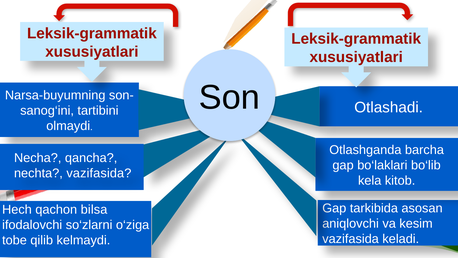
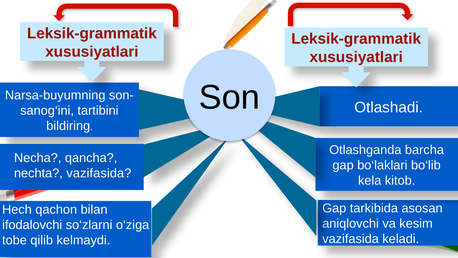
olmaydi: olmaydi -> bildiring (68, 126)
bilsa: bilsa -> bilan (94, 209)
